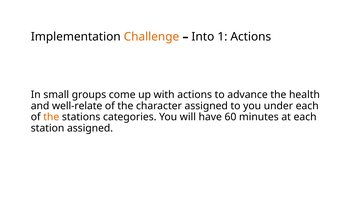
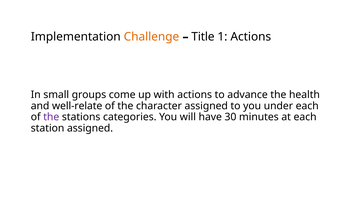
Into: Into -> Title (203, 37)
the colour: orange -> purple (51, 117)
60: 60 -> 30 (230, 117)
